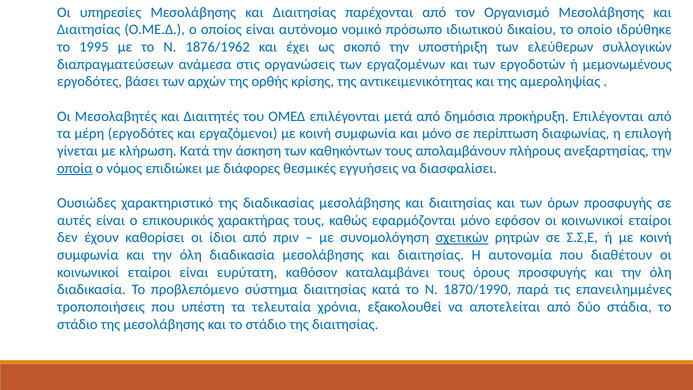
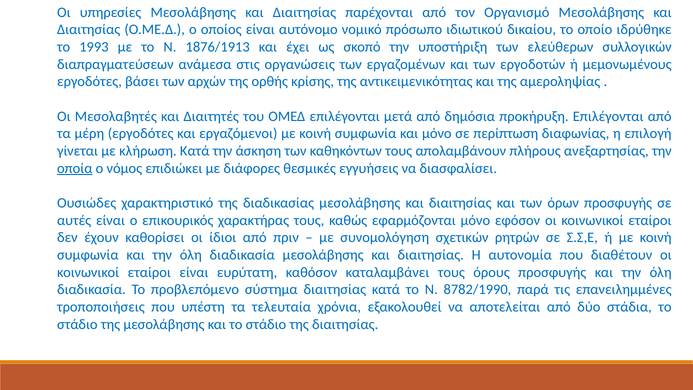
1995: 1995 -> 1993 (94, 47)
1876/1962: 1876/1962 -> 1876/1913 (218, 47)
σχετικών underline: present -> none (462, 238)
1870/1990: 1870/1990 -> 8782/1990 (477, 290)
